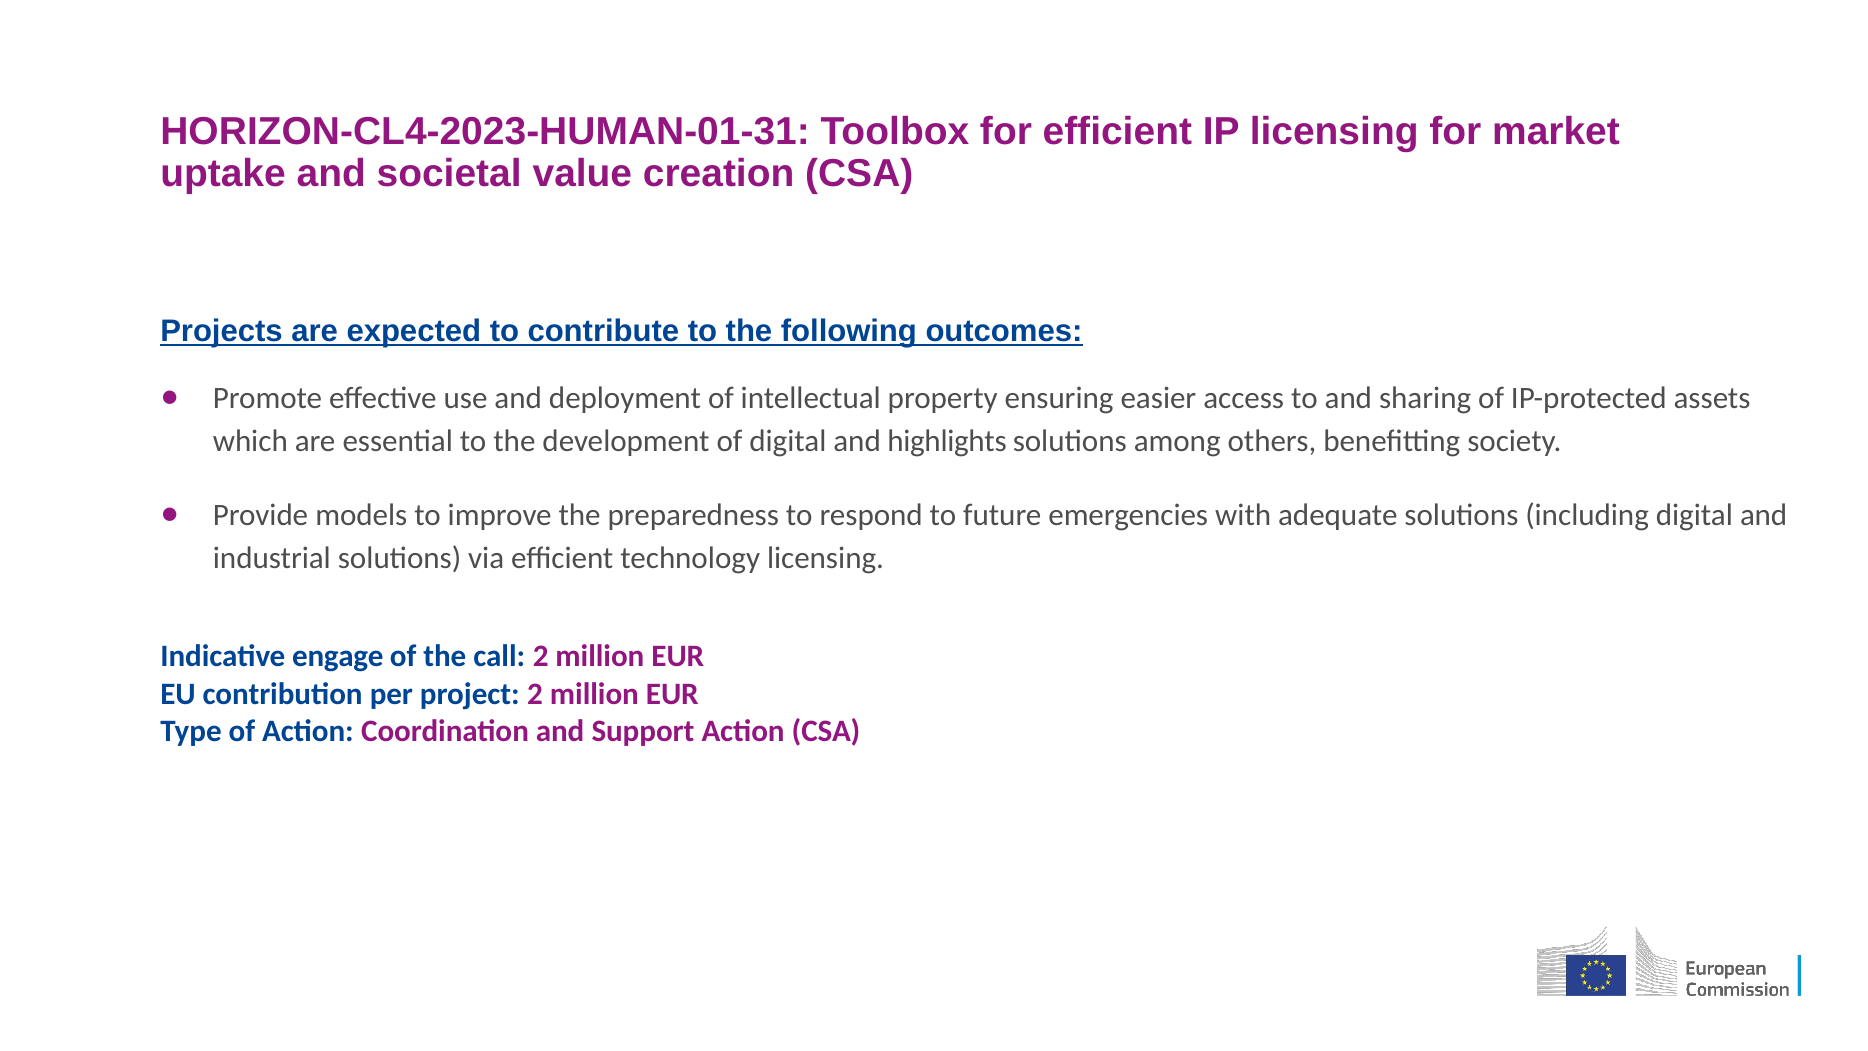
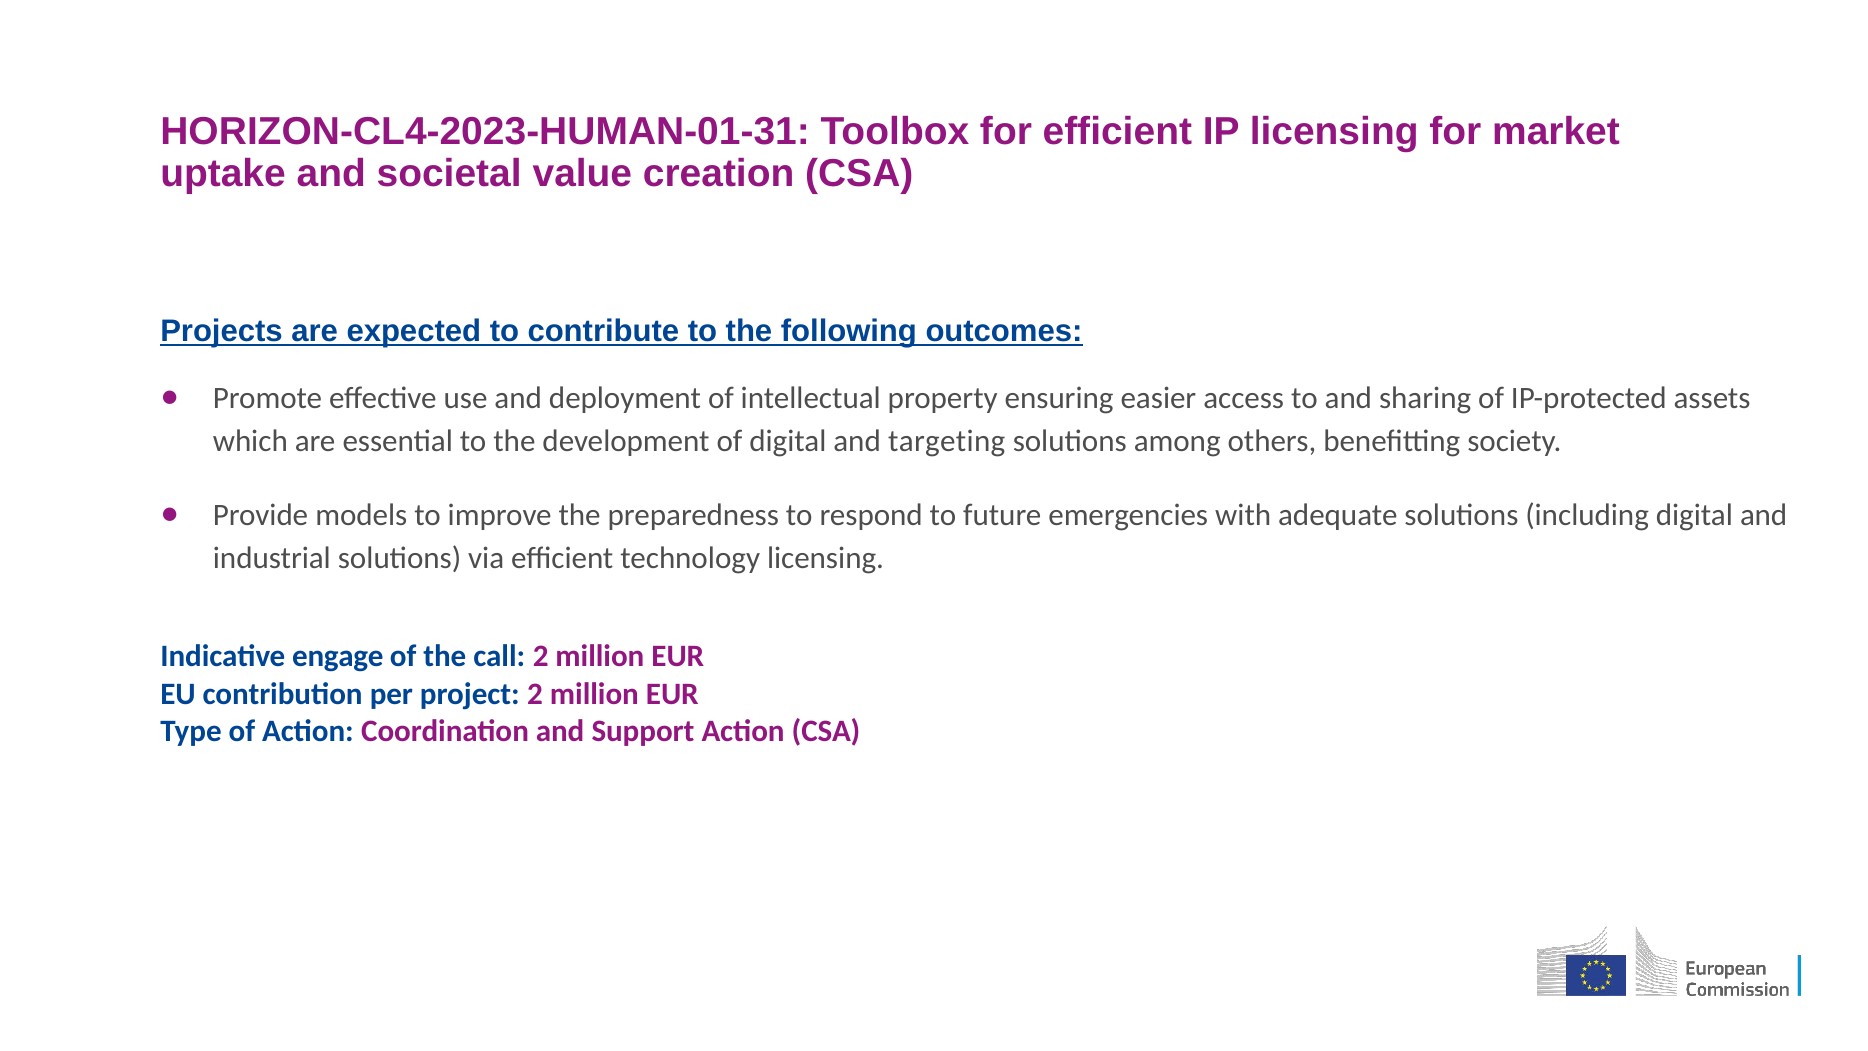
highlights: highlights -> targeting (947, 441)
